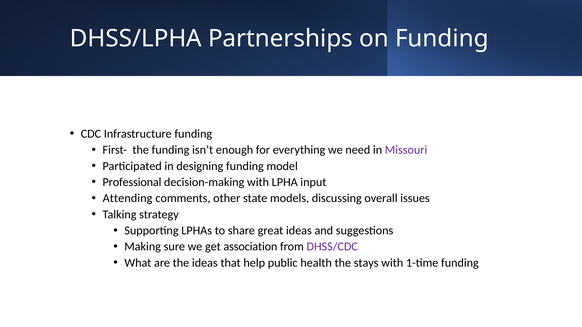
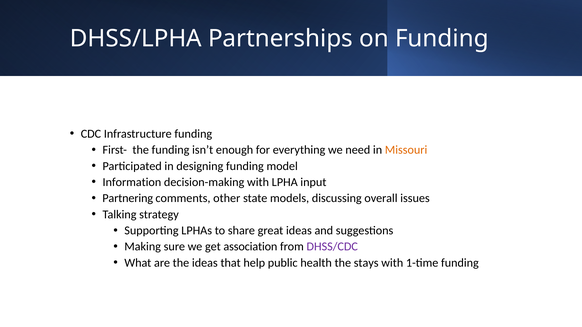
Missouri colour: purple -> orange (406, 150)
Professional: Professional -> Information (132, 182)
Attending: Attending -> Partnering (128, 199)
